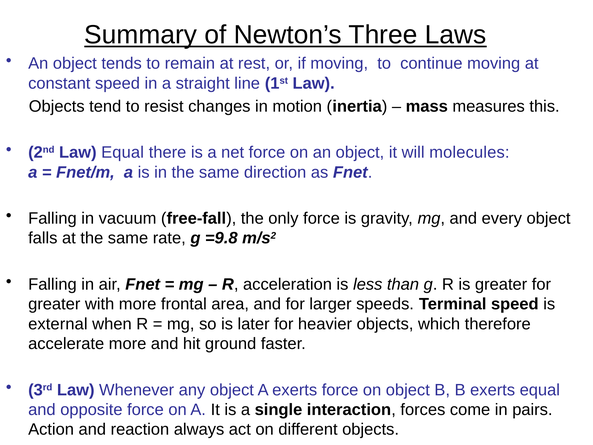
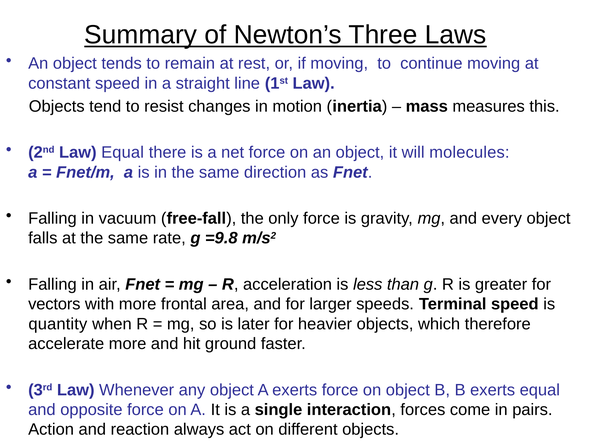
greater: greater -> vectors (54, 304)
external: external -> quantity (58, 324)
